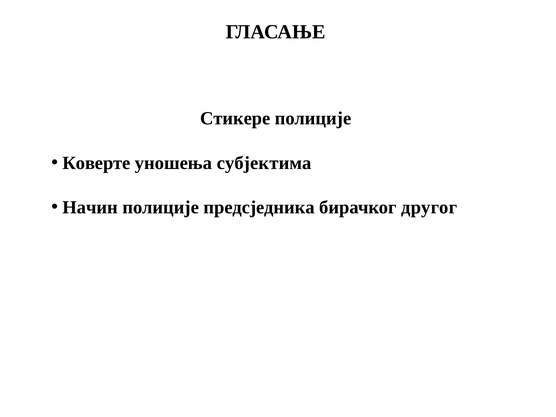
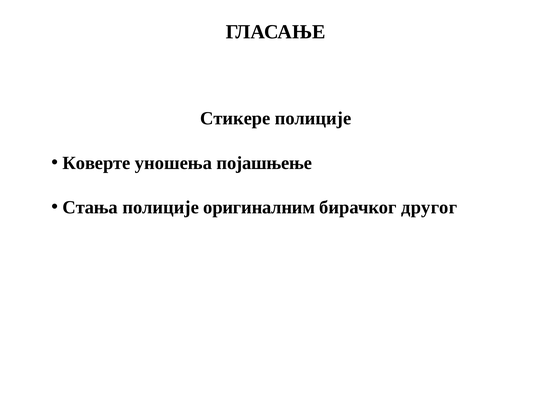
субјектима: субјектима -> појашњење (264, 163)
Начин: Начин -> Стања (90, 208)
предсједника: предсједника -> оригиналним (259, 208)
